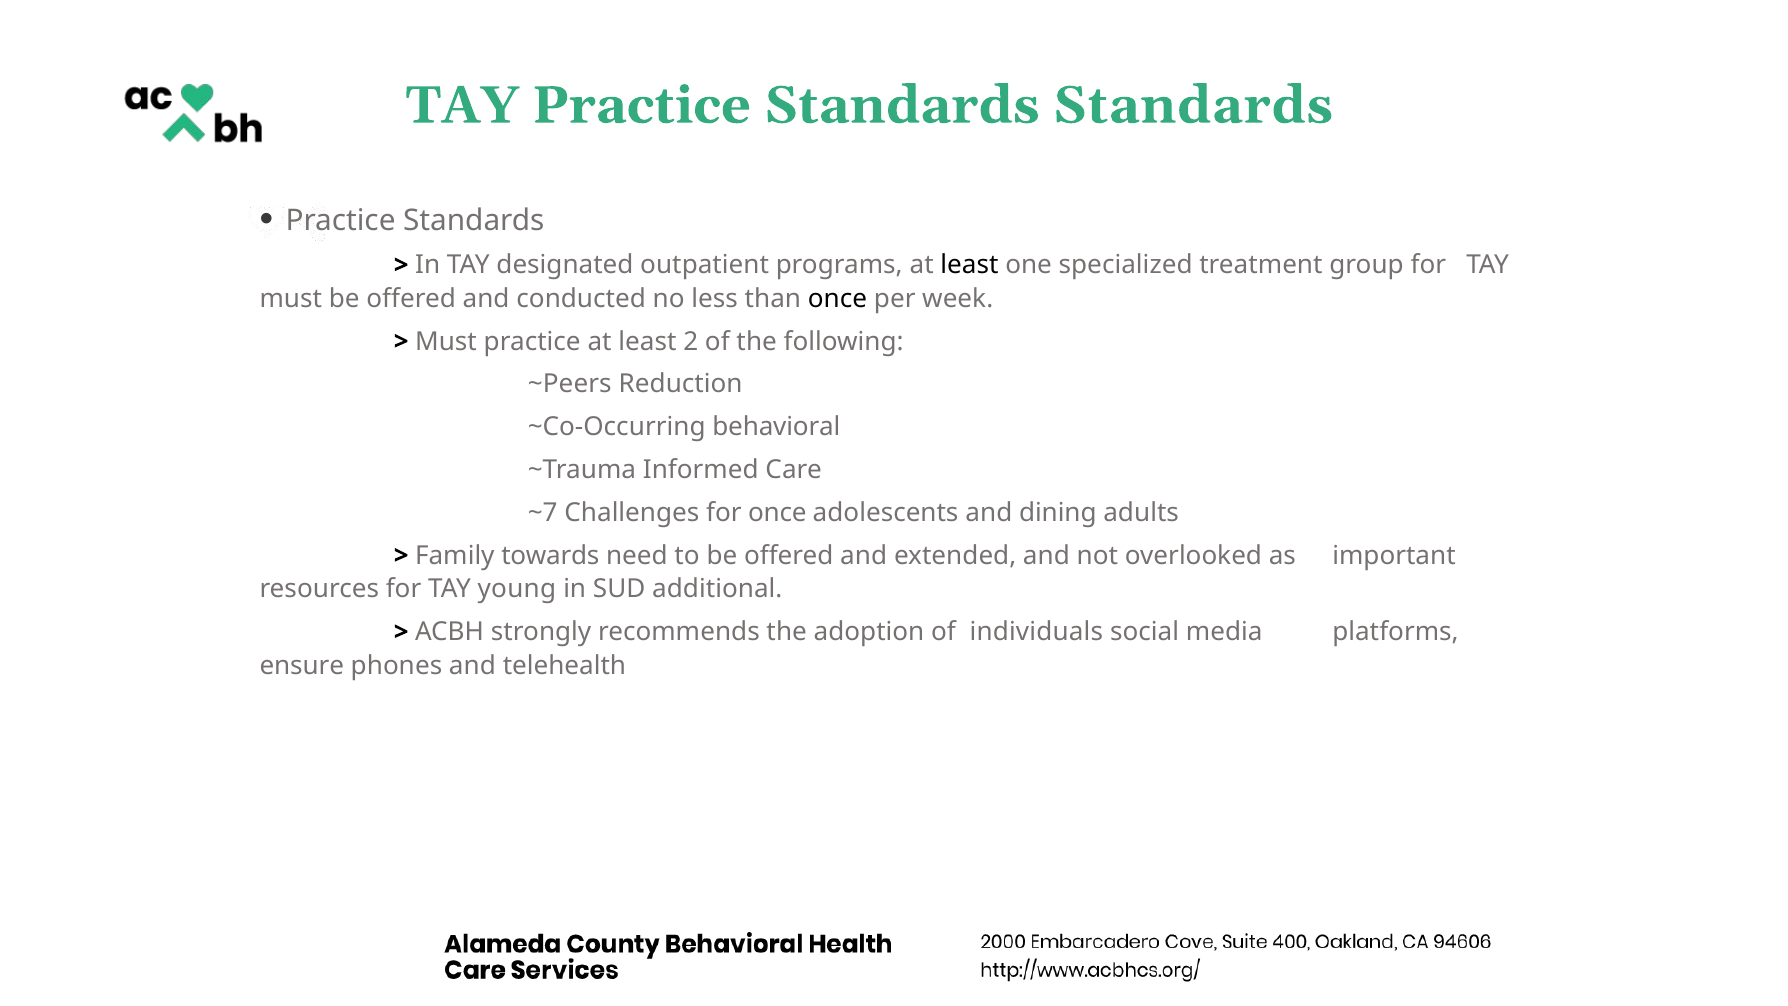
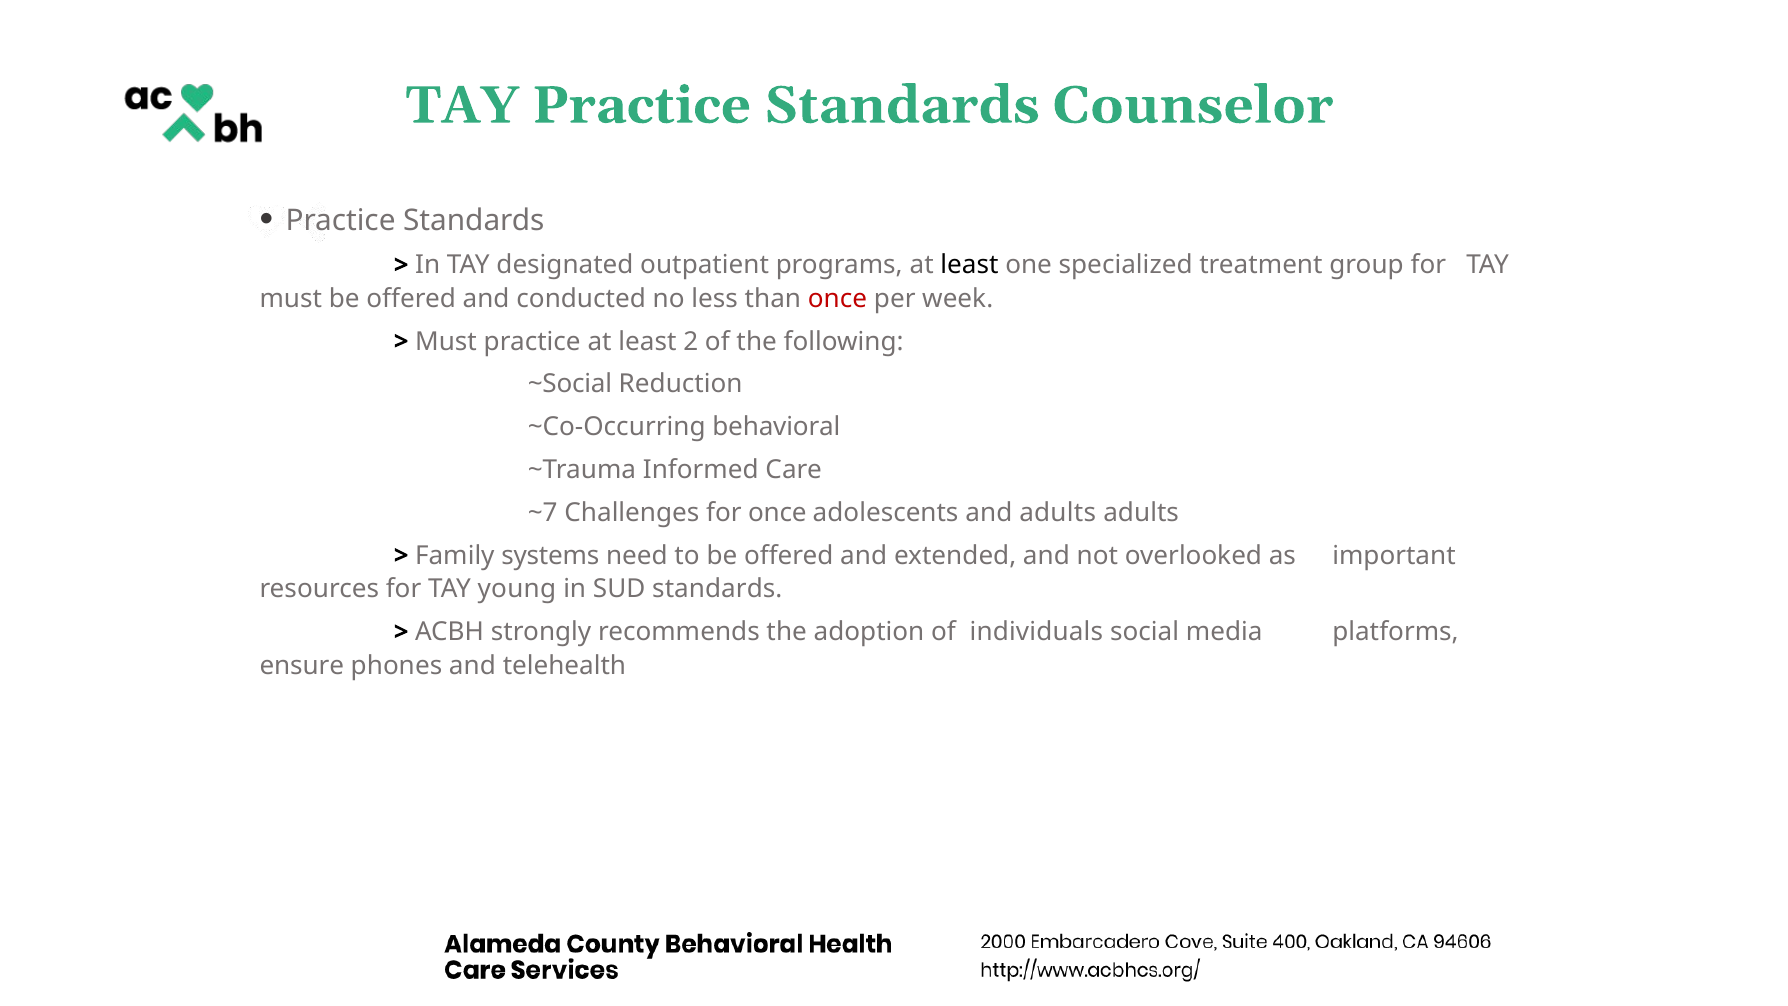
Standards Standards: Standards -> Counselor (1193, 105)
once colour: black -> red (837, 299)
~Peers: ~Peers -> ~Social (570, 384)
and dining: dining -> adults (1058, 513)
towards: towards -> systems (550, 556)
SUD additional: additional -> standards (717, 589)
